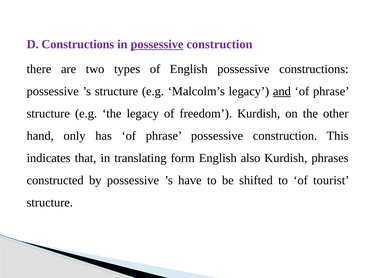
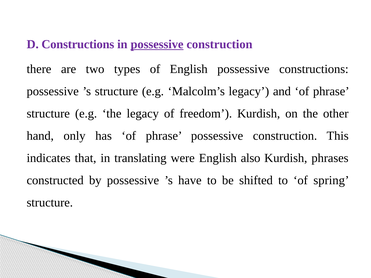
and underline: present -> none (282, 91)
form: form -> were (183, 158)
tourist: tourist -> spring (331, 180)
